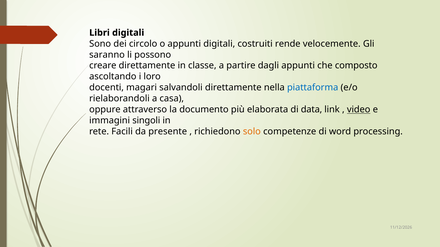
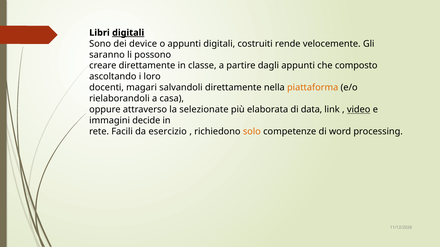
digitali underline: none -> present (128, 33)
circolo: circolo -> device (143, 44)
piattaforma colour: blue -> orange (313, 88)
documento: documento -> selezionate (204, 110)
singoli: singoli -> decide (146, 121)
presente: presente -> esercizio (168, 132)
